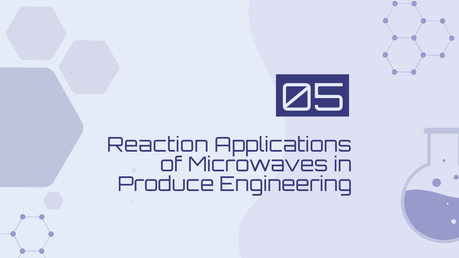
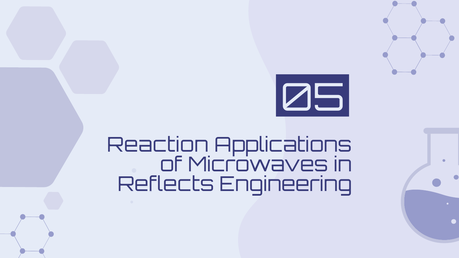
Produce: Produce -> Reflects (166, 185)
